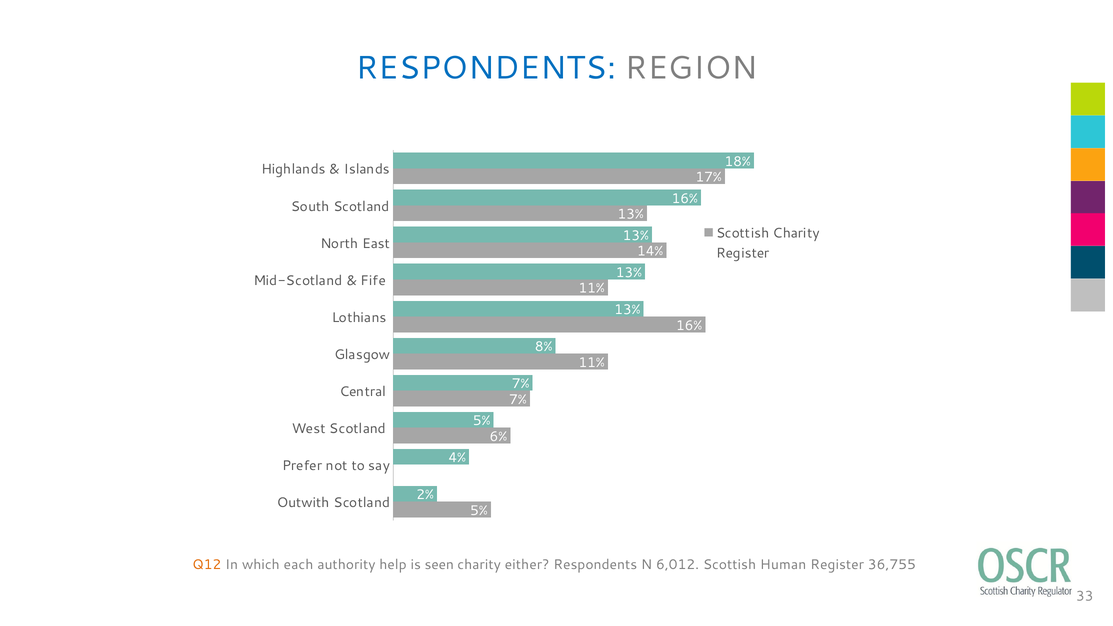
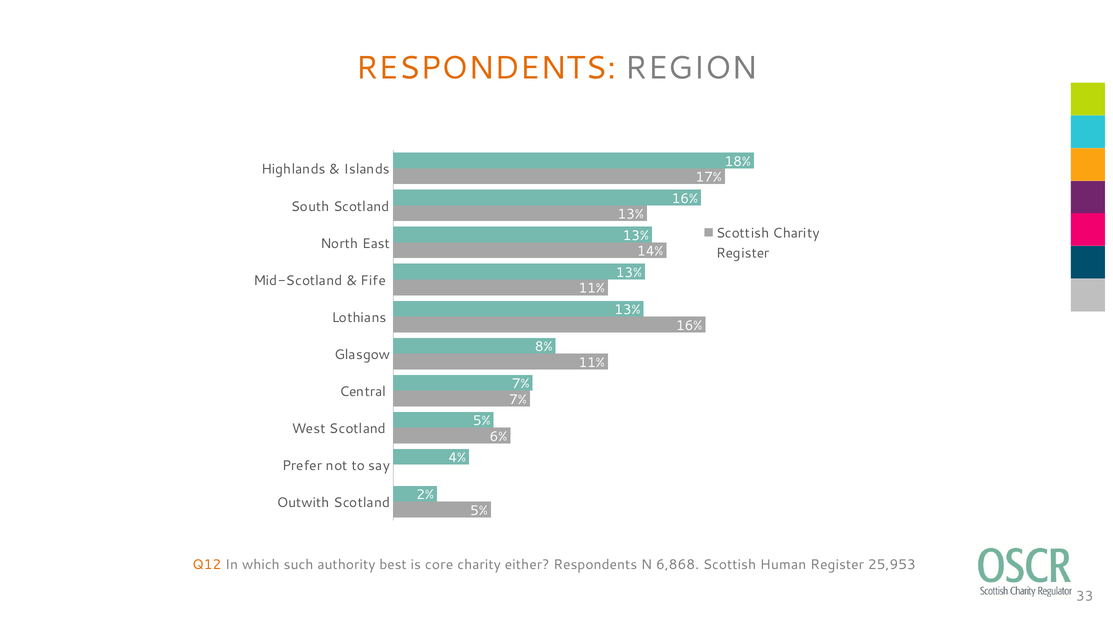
RESPONDENTS colour: blue -> orange (486, 68)
each: each -> such (299, 565)
help: help -> best (393, 565)
seen: seen -> core (439, 565)
6,012: 6,012 -> 6,868 (678, 565)
36,755: 36,755 -> 25,953 (892, 565)
